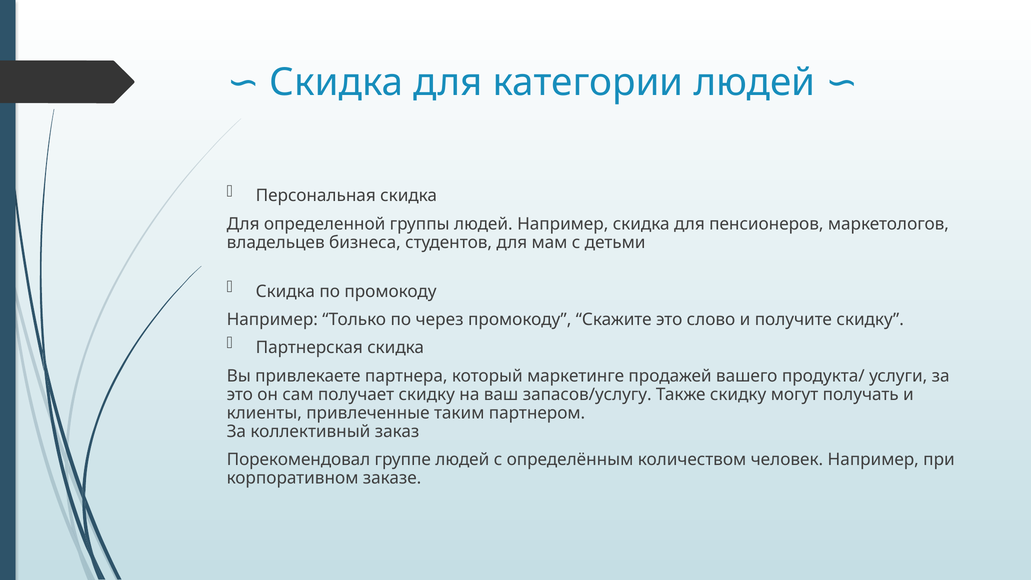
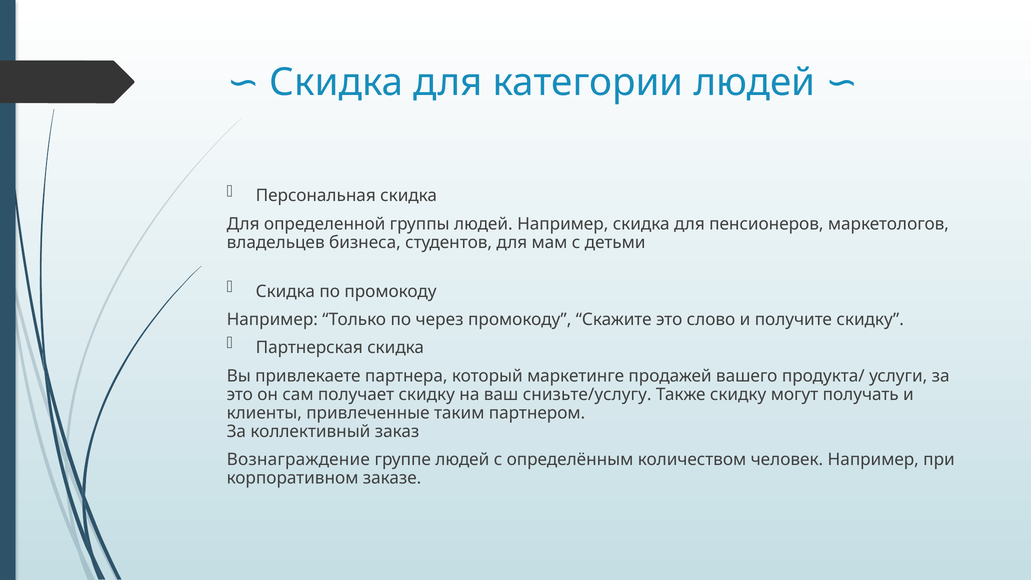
запасов/услугу: запасов/услугу -> снизьте/услугу (587, 394)
Порекомендовал: Порекомендовал -> Вознаграждение (298, 460)
